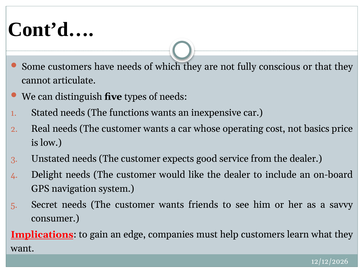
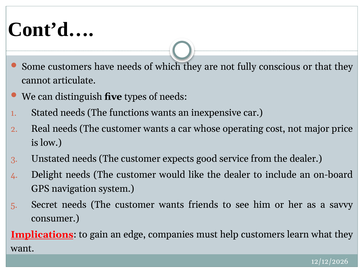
basics: basics -> major (317, 129)
